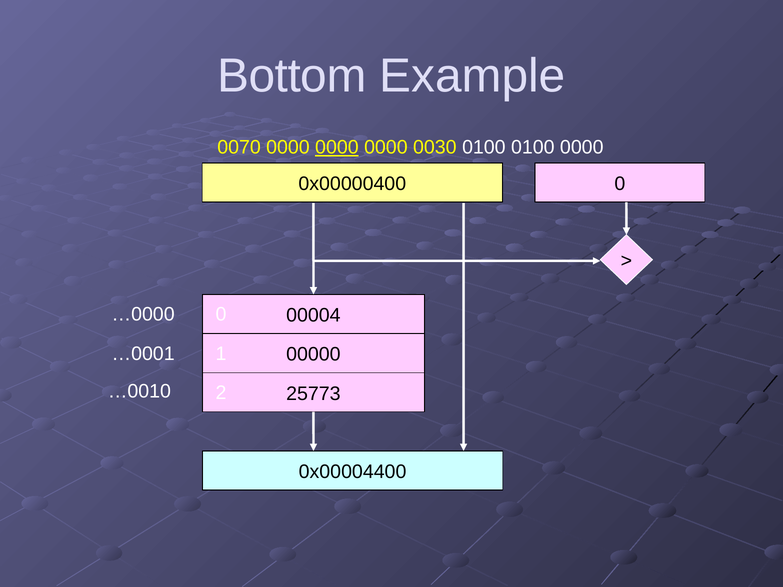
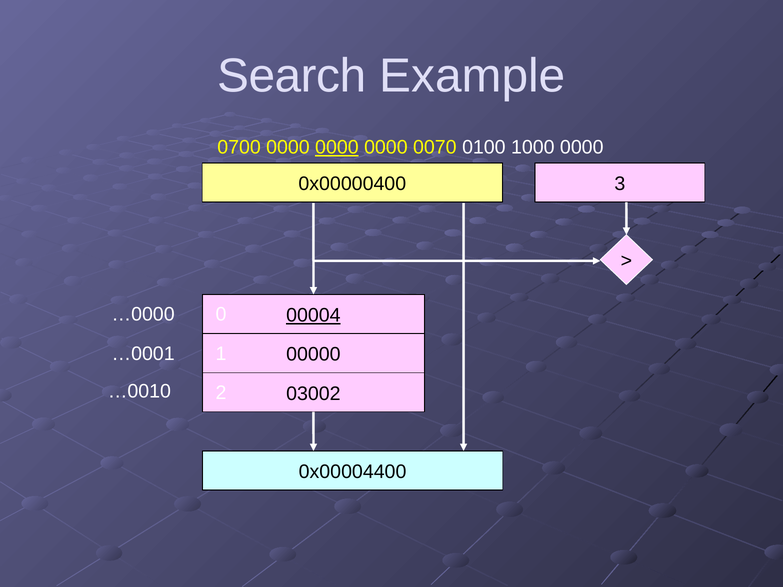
Bottom: Bottom -> Search (292, 76)
0070: 0070 -> 0700 (239, 147)
0030: 0030 -> 0070 (435, 147)
0100 0100: 0100 -> 1000 (533, 147)
0: 0 -> 3 (620, 184)
00004 underline: none -> present (313, 315)
25773: 25773 -> 03002 (313, 394)
